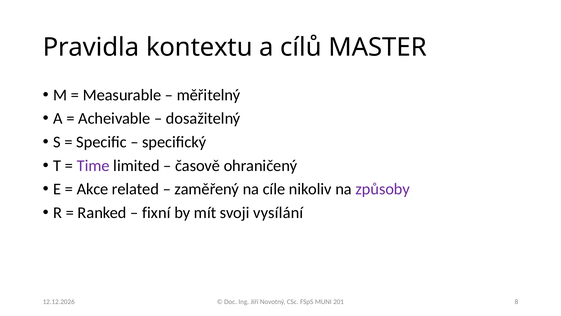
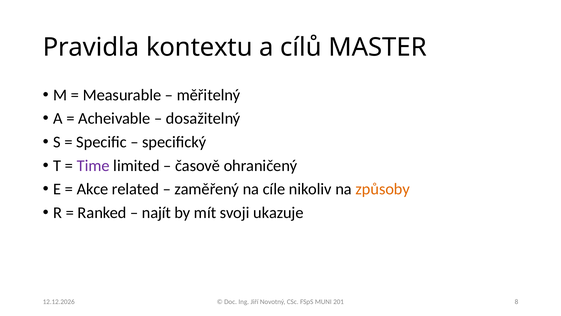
způsoby colour: purple -> orange (383, 189)
fixní: fixní -> najít (156, 212)
vysílání: vysílání -> ukazuje (278, 212)
